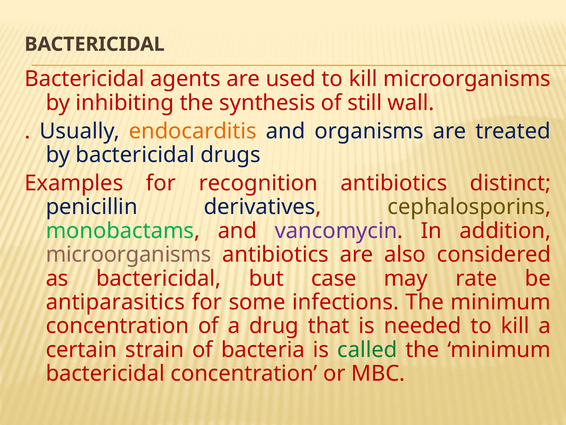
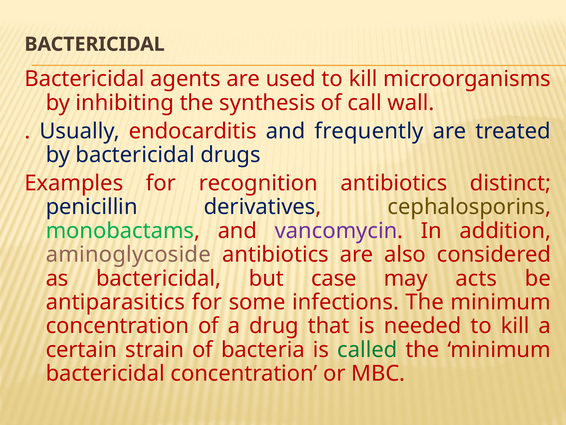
still: still -> call (365, 103)
endocarditis colour: orange -> red (193, 131)
organisms: organisms -> frequently (369, 131)
microorganisms: microorganisms -> aminoglycoside (128, 254)
rate: rate -> acts (476, 278)
